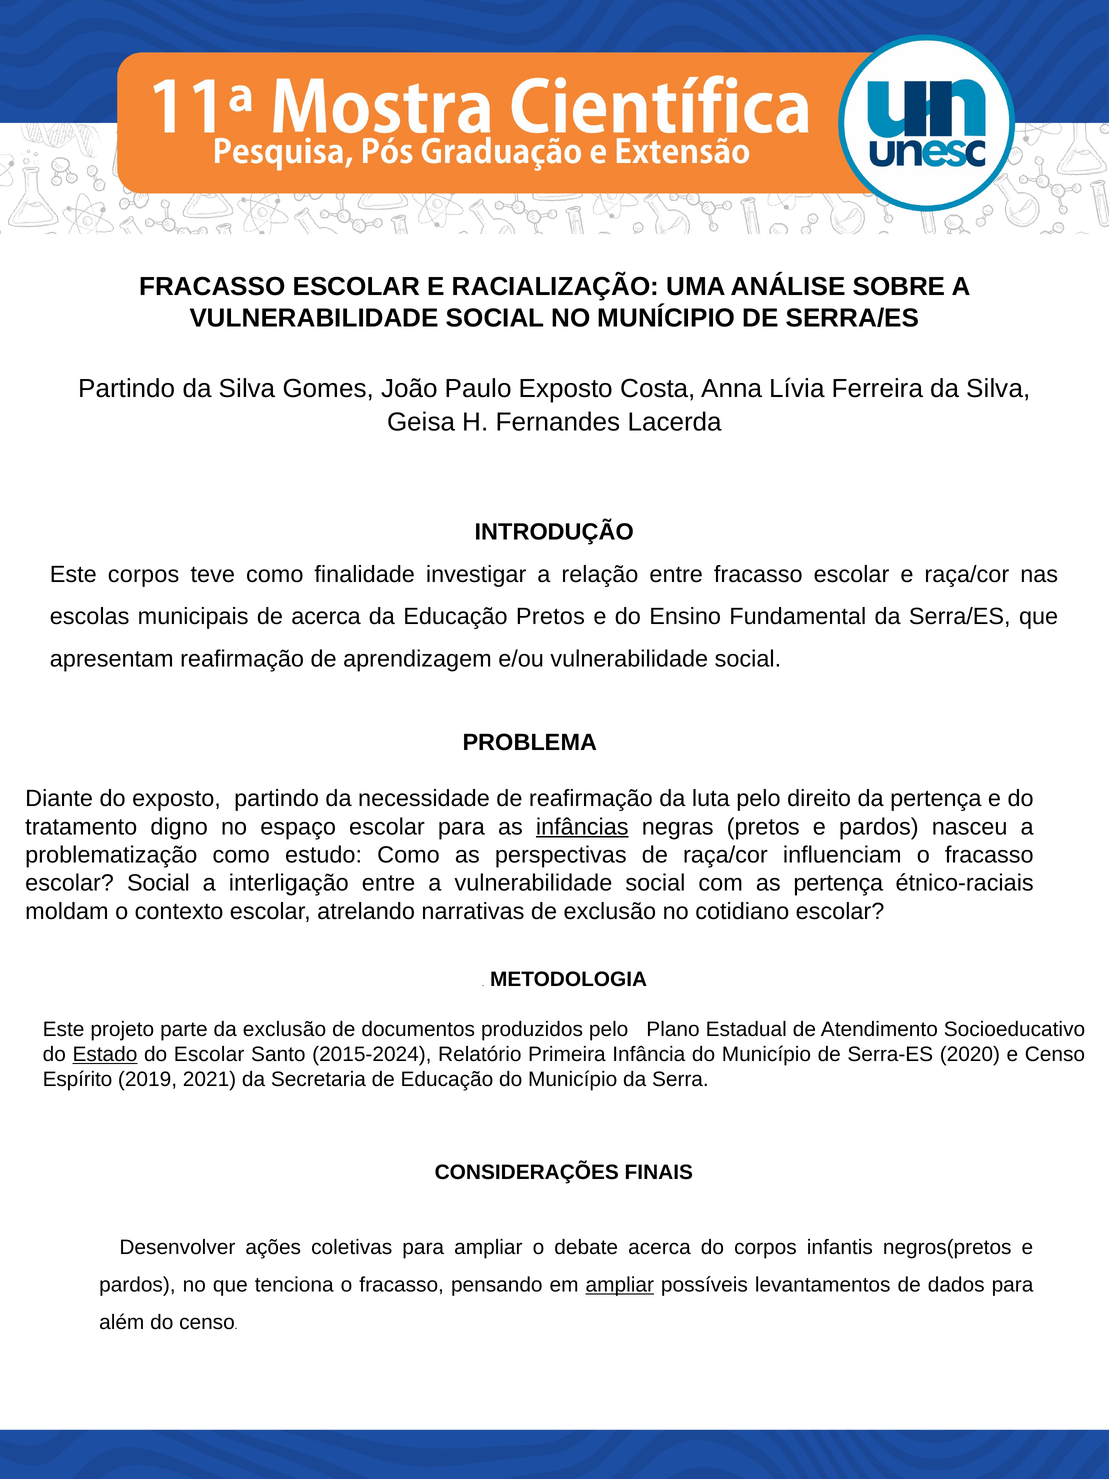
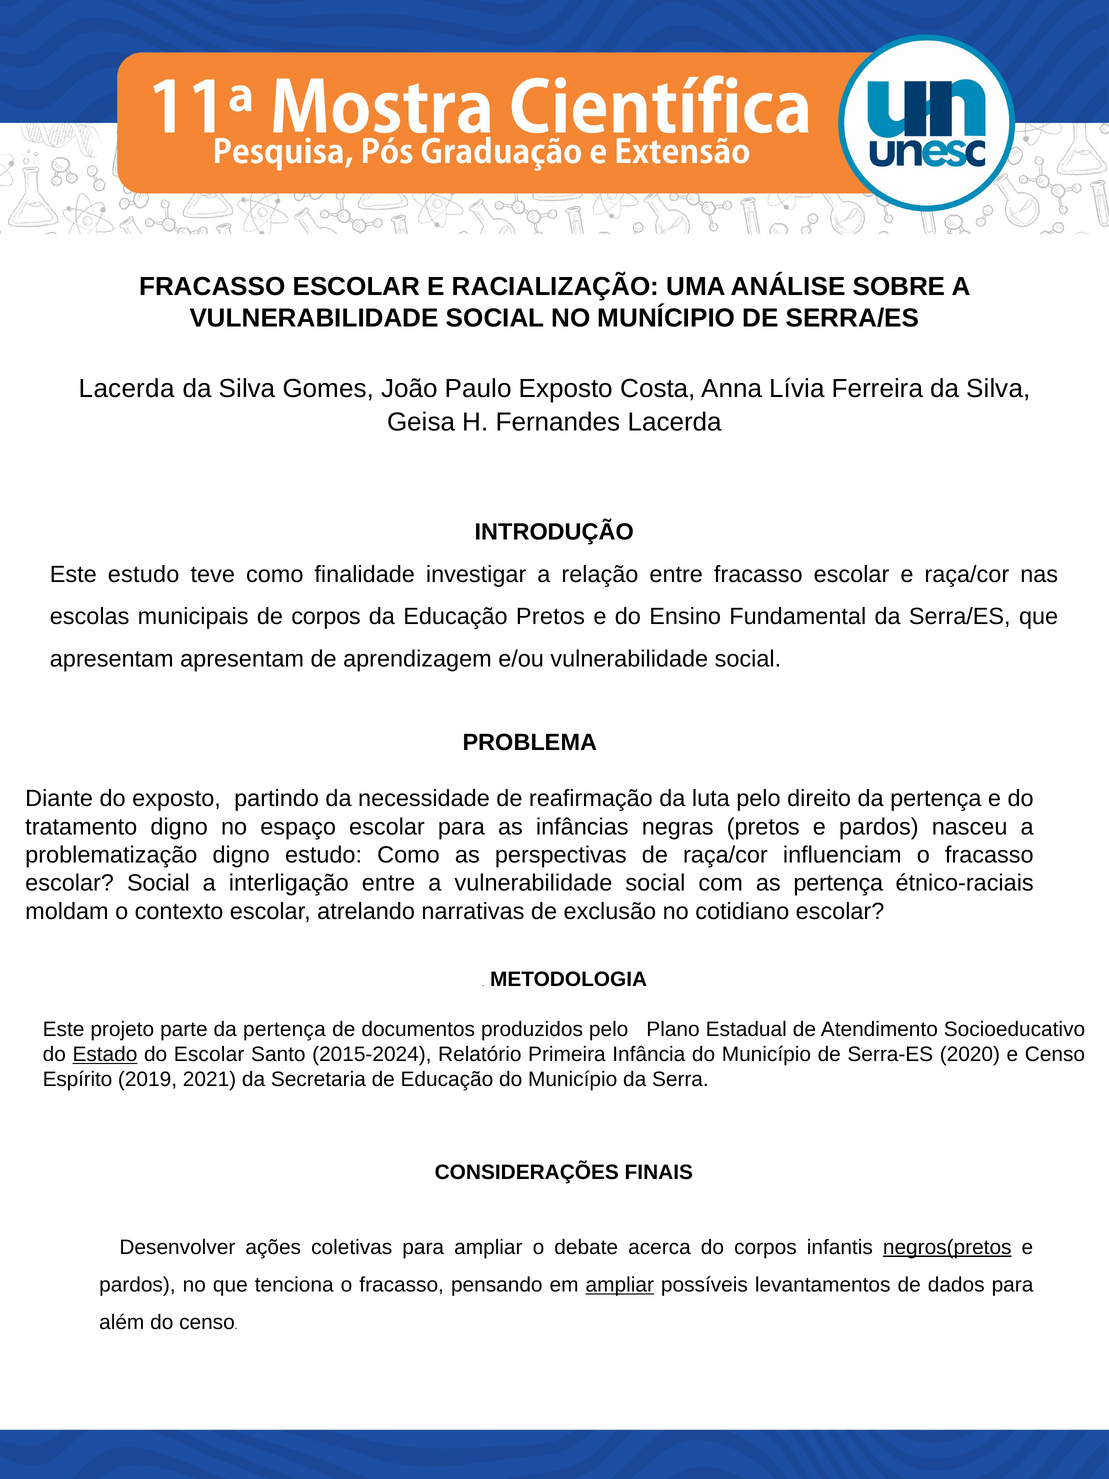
Partindo: Partindo -> Lacerda (127, 389)
Este corpos: corpos -> estudo (144, 574)
de acerca: acerca -> corpos (326, 617)
apresentam reafirmação: reafirmação -> apresentam (242, 659)
infâncias underline: present -> none (582, 827)
problematização como: como -> digno (241, 855)
parte da exclusão: exclusão -> pertença (284, 1029)
negros(pretos underline: none -> present (947, 1247)
